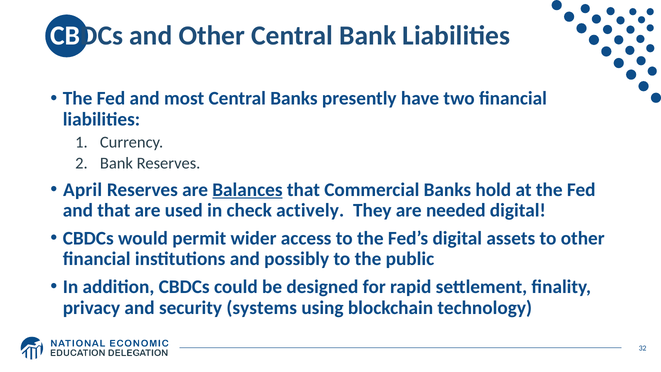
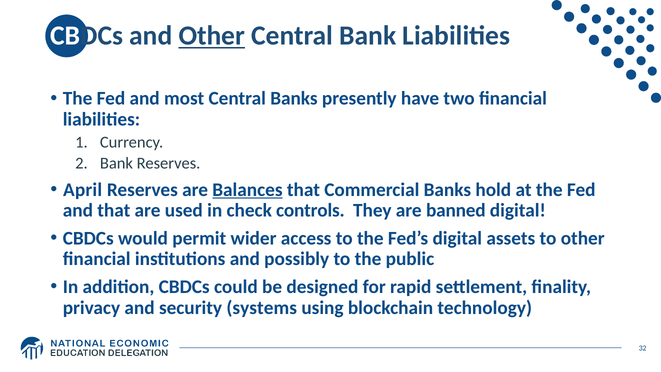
Other underline: none -> present (212, 36)
actively: actively -> controls (310, 210)
needed: needed -> banned (456, 210)
